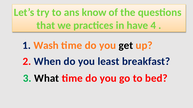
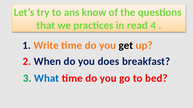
have: have -> read (137, 25)
Wash: Wash -> Write (46, 46)
least: least -> does (108, 62)
What colour: black -> blue (47, 79)
